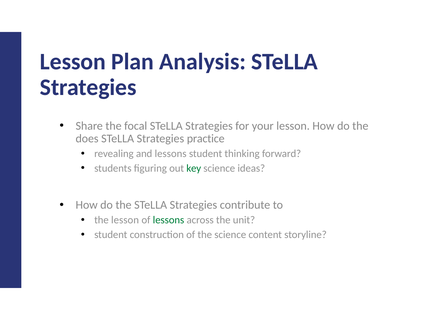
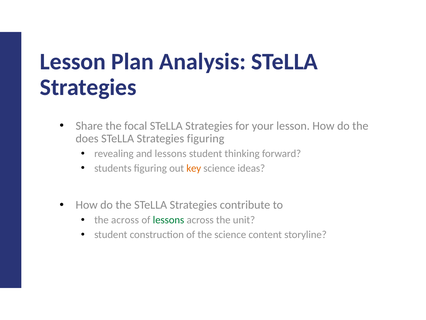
Strategies practice: practice -> figuring (206, 138)
key colour: green -> orange (194, 168)
the lesson: lesson -> across (125, 220)
